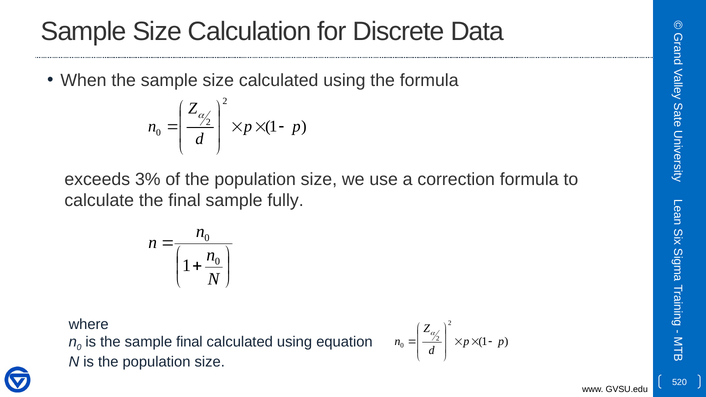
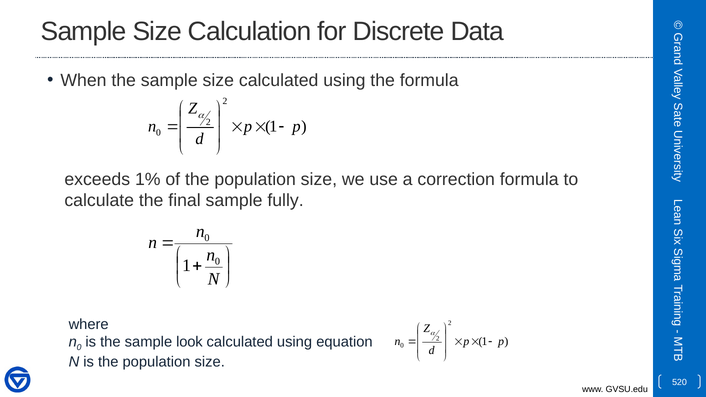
3%: 3% -> 1% (148, 179)
sample final: final -> look (189, 342)
